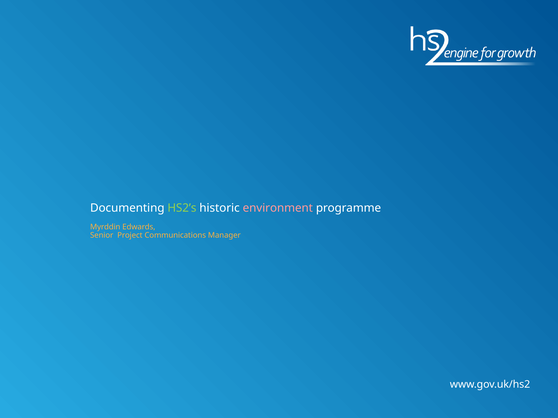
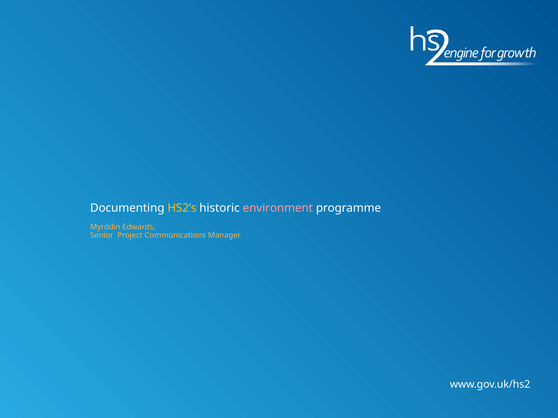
HS2’s colour: light green -> yellow (182, 208)
